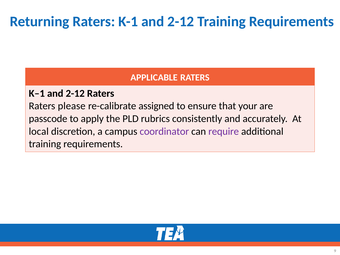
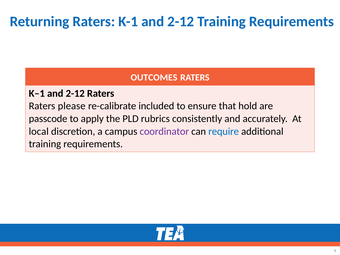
APPLICABLE: APPLICABLE -> OUTCOMES (154, 77)
assigned: assigned -> included (156, 106)
your: your -> hold (248, 106)
require colour: purple -> blue (224, 131)
